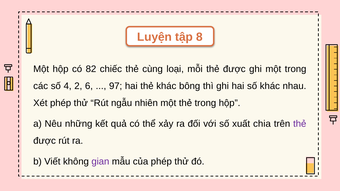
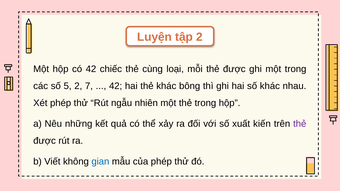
tập 8: 8 -> 2 (199, 37)
có 82: 82 -> 42 (91, 69)
4: 4 -> 5 (68, 86)
6: 6 -> 7 (89, 86)
97: 97 -> 42 (116, 86)
chia: chia -> kiến (262, 124)
gian colour: purple -> blue (100, 162)
